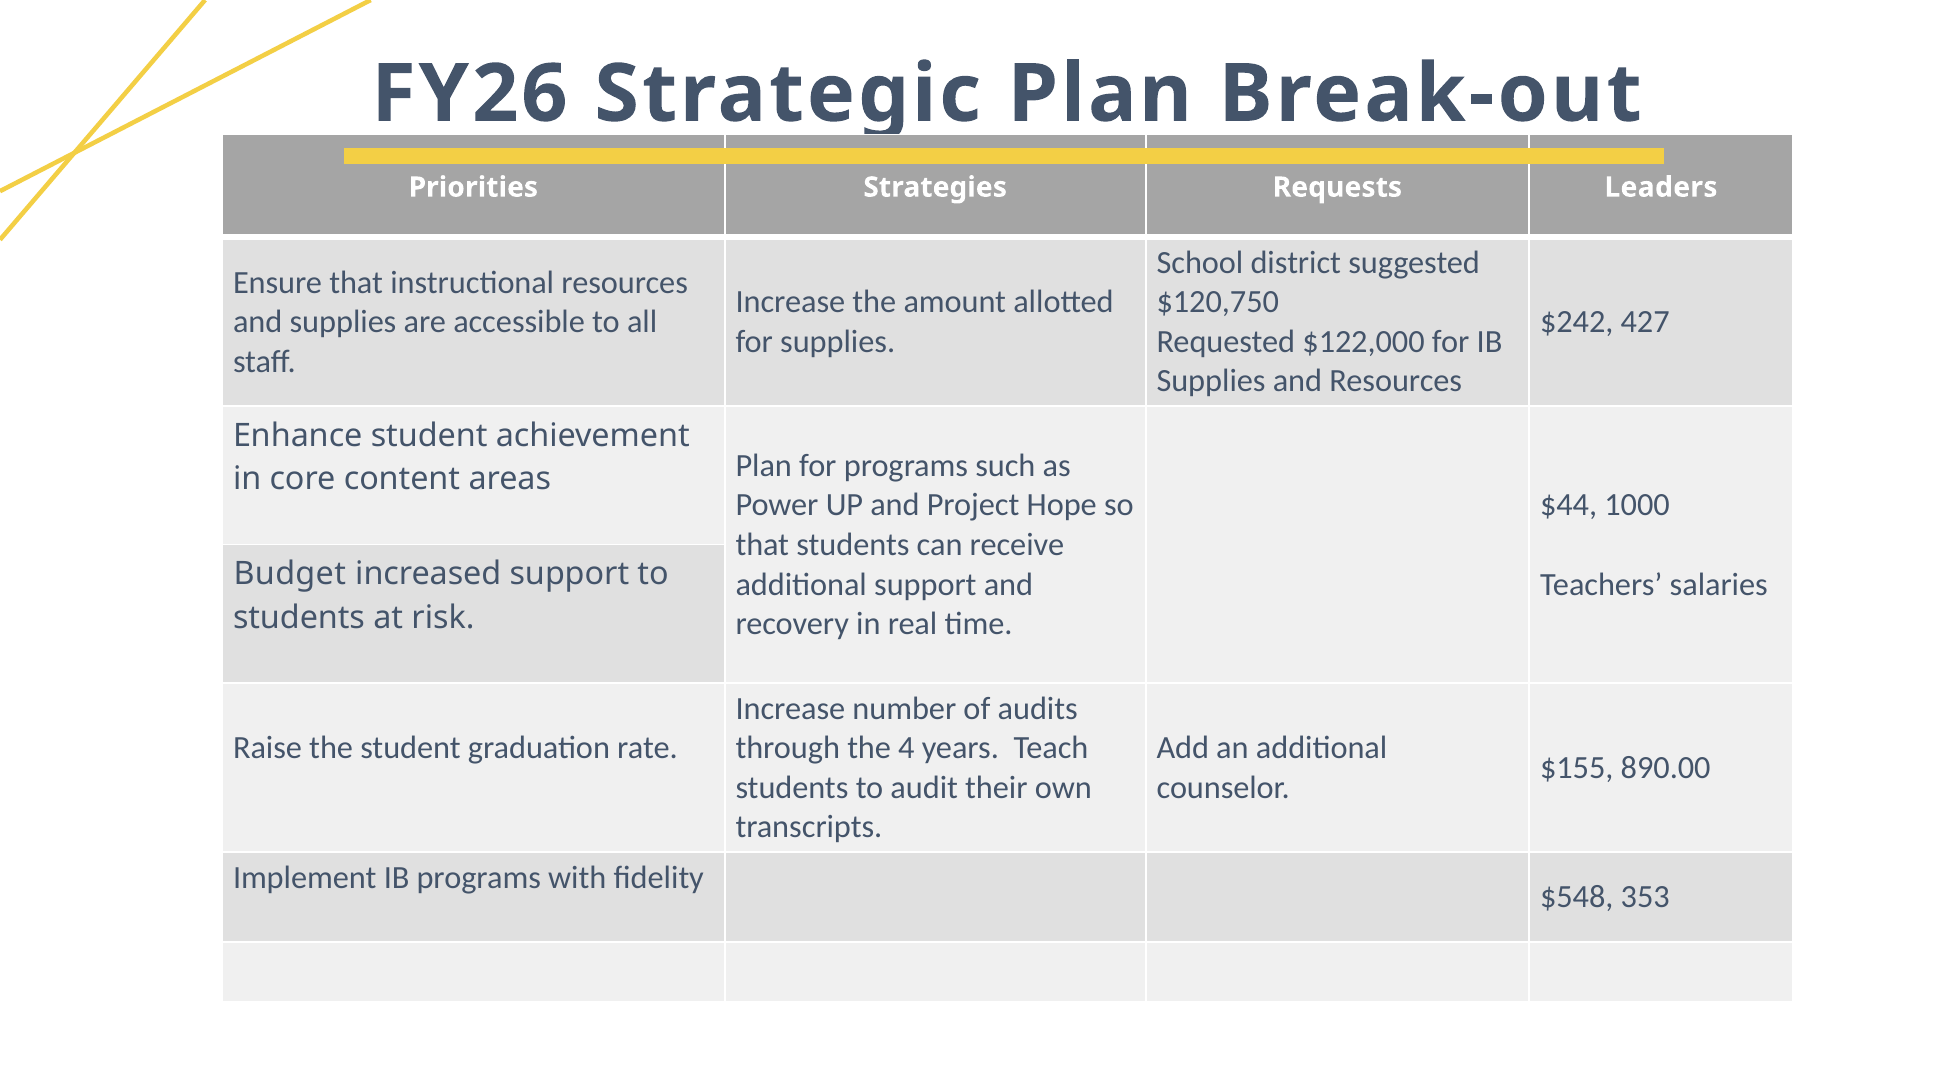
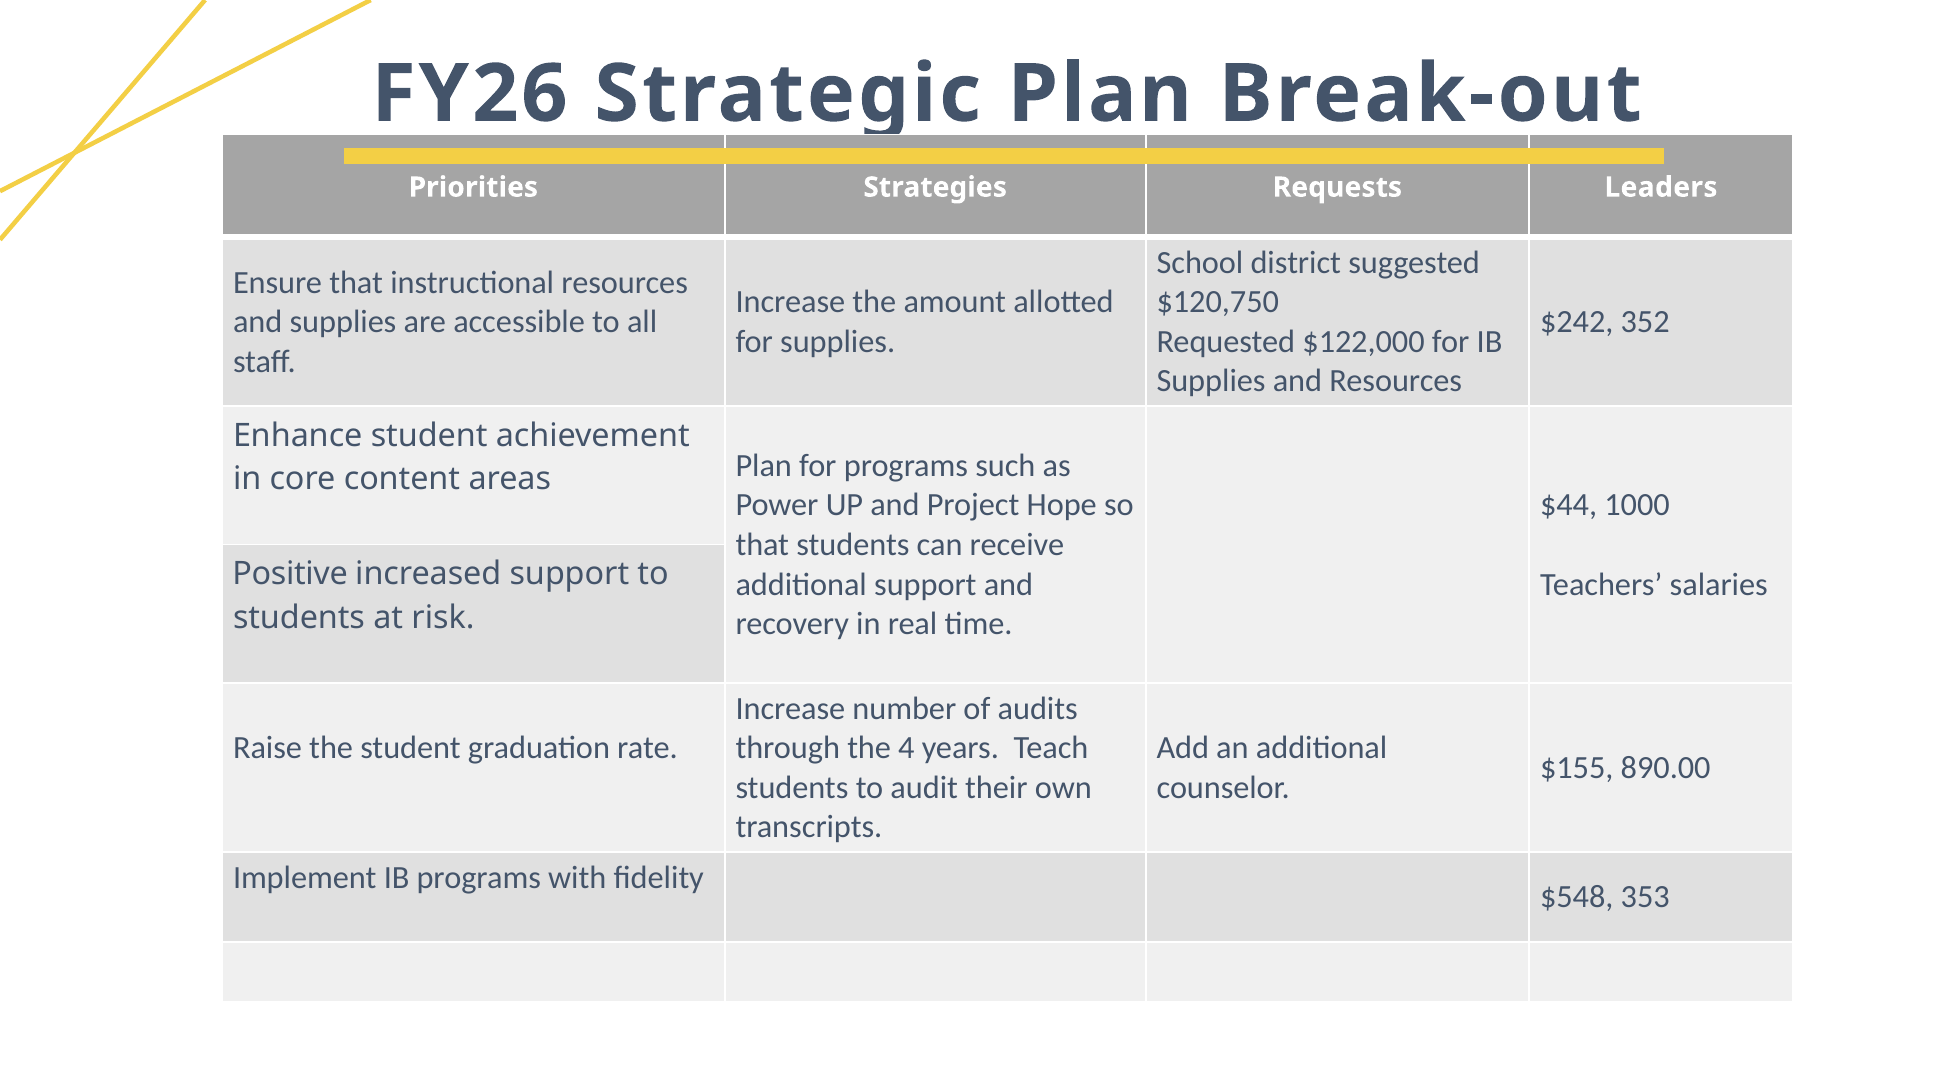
427: 427 -> 352 (1645, 322)
Budget: Budget -> Positive (290, 574)
